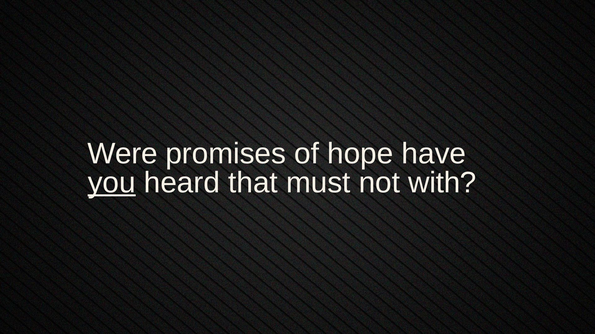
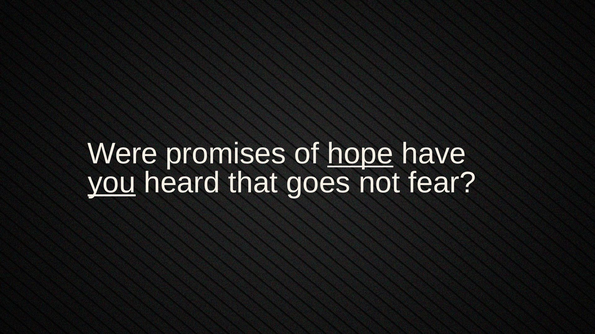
hope underline: none -> present (360, 154)
must: must -> goes (318, 183)
with: with -> fear (442, 183)
